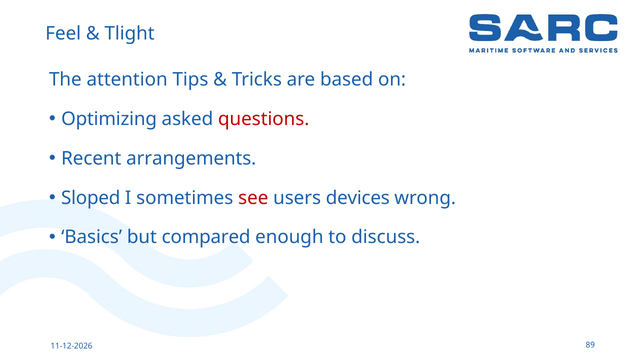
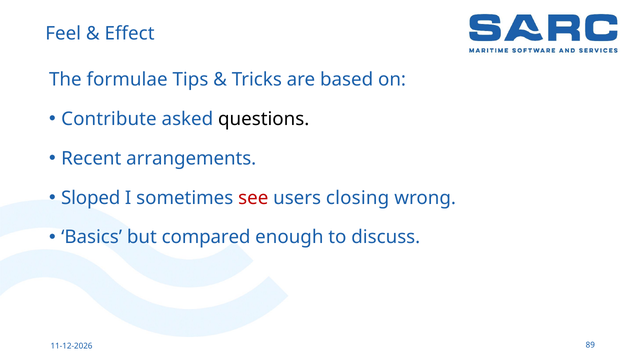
Tlight: Tlight -> Effect (130, 34)
attention: attention -> formulae (127, 79)
Optimizing: Optimizing -> Contribute (109, 119)
questions colour: red -> black (264, 119)
devices: devices -> closing (358, 198)
